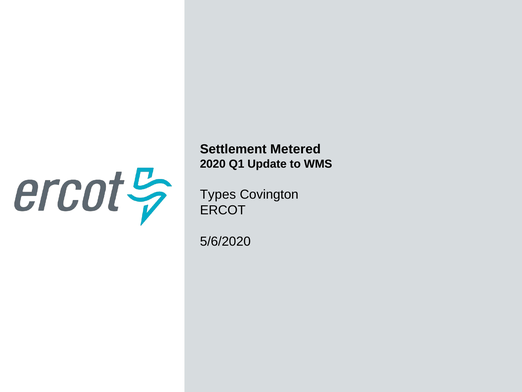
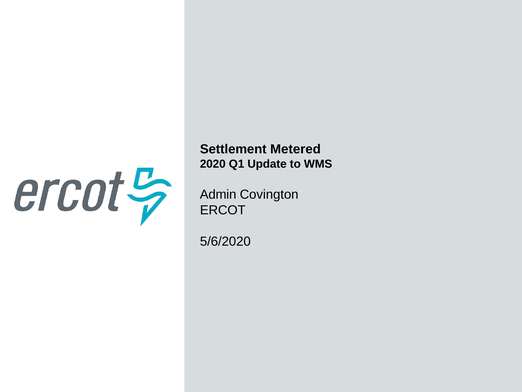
Types: Types -> Admin (218, 194)
